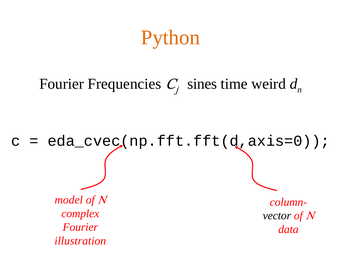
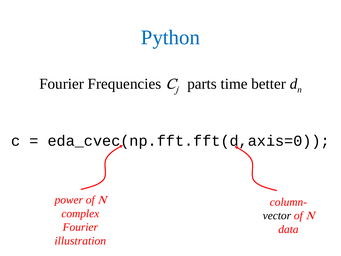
Python colour: orange -> blue (170, 38)
sines: sines -> parts (202, 84)
weird: weird -> better (269, 84)
model: model -> power (69, 200)
